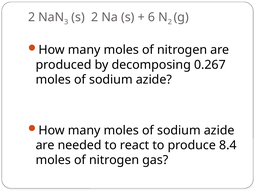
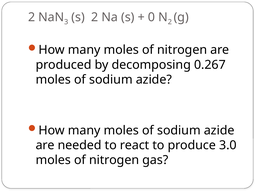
6: 6 -> 0 (152, 17)
8.4: 8.4 -> 3.0 (228, 145)
